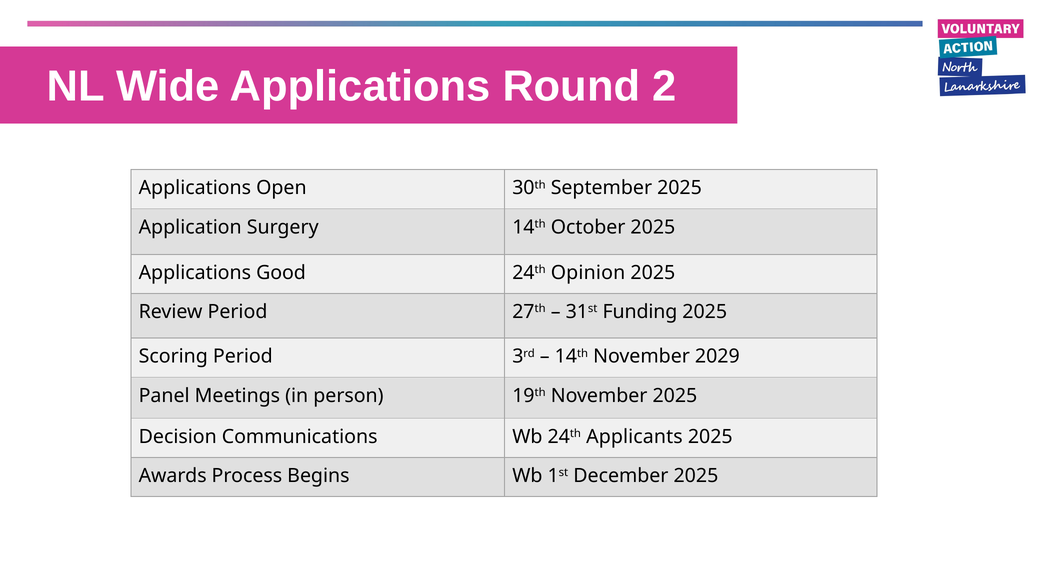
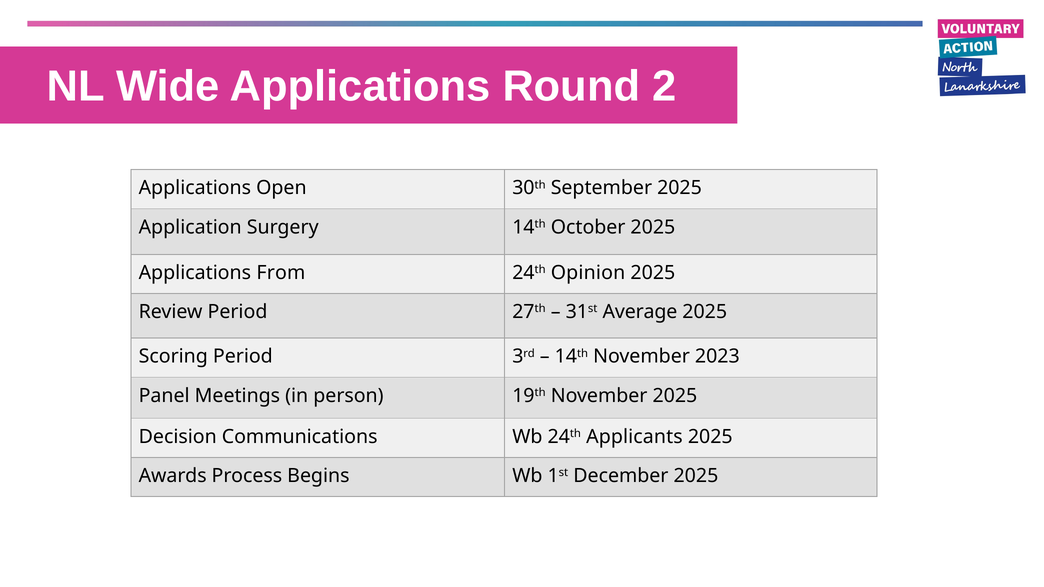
Good: Good -> From (281, 273)
Funding: Funding -> Average (640, 312)
2029: 2029 -> 2023 (717, 357)
